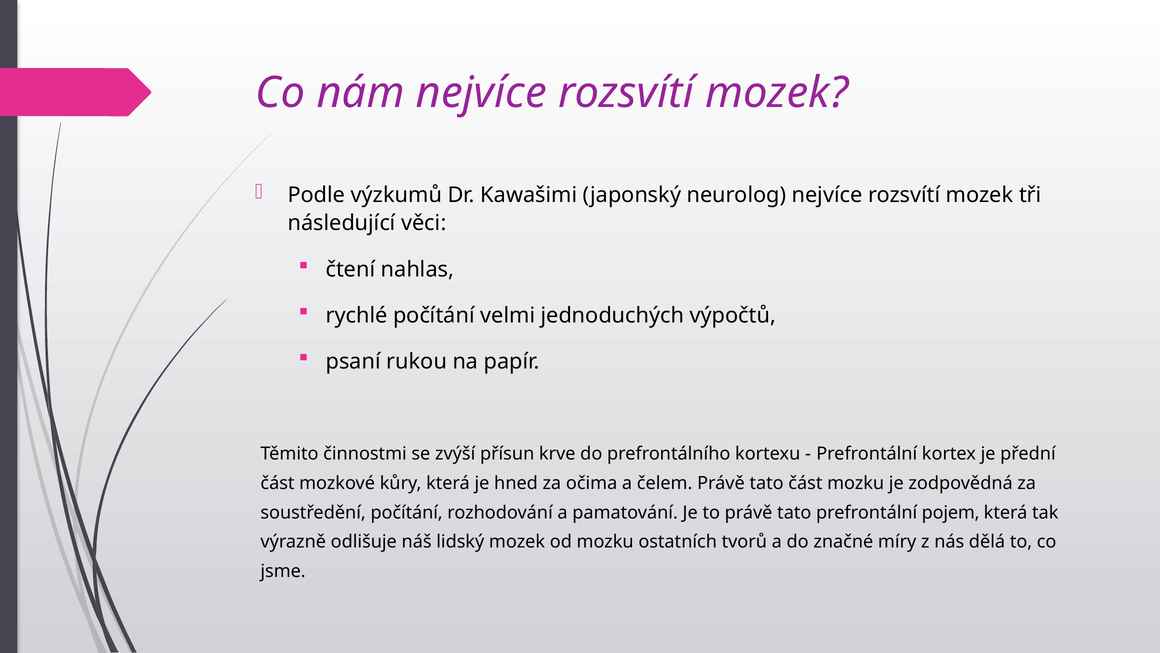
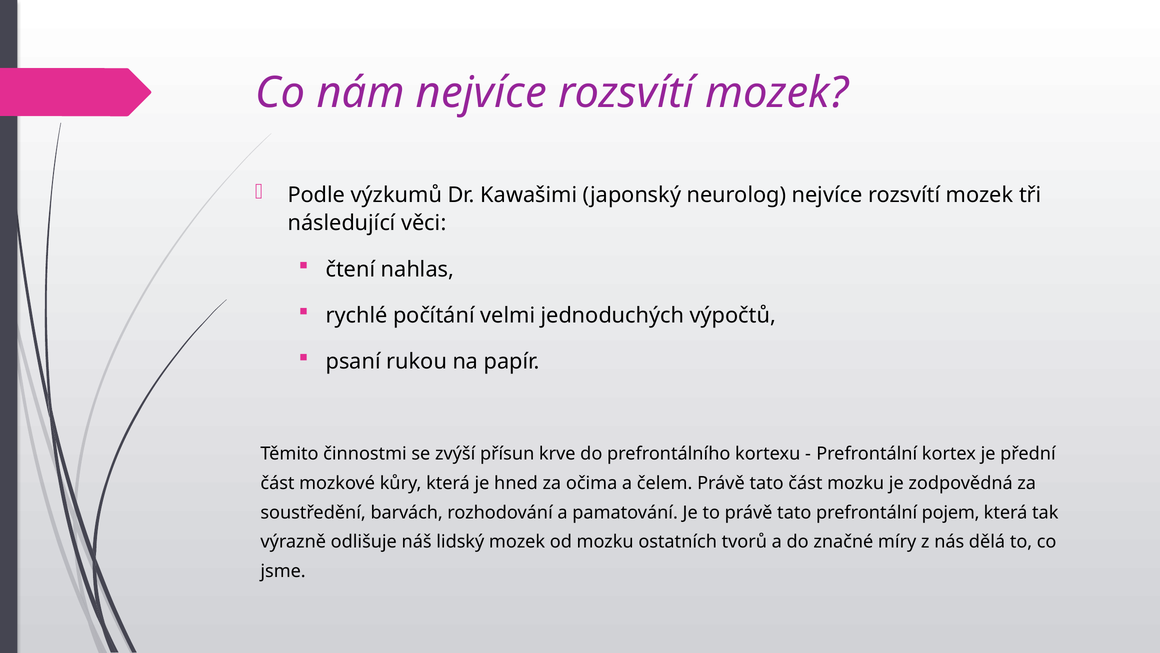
soustředění počítání: počítání -> barvách (407, 512)
